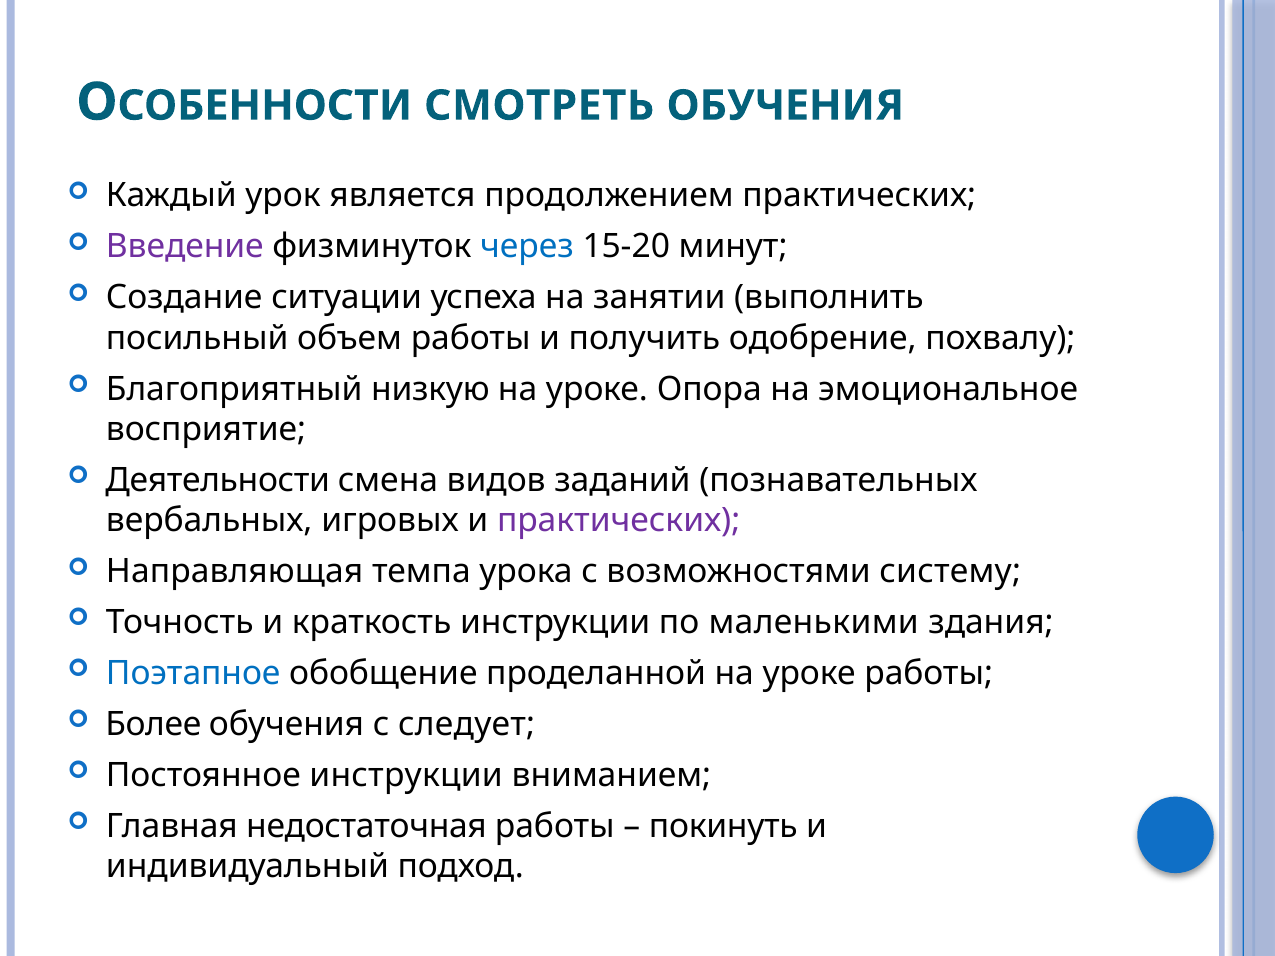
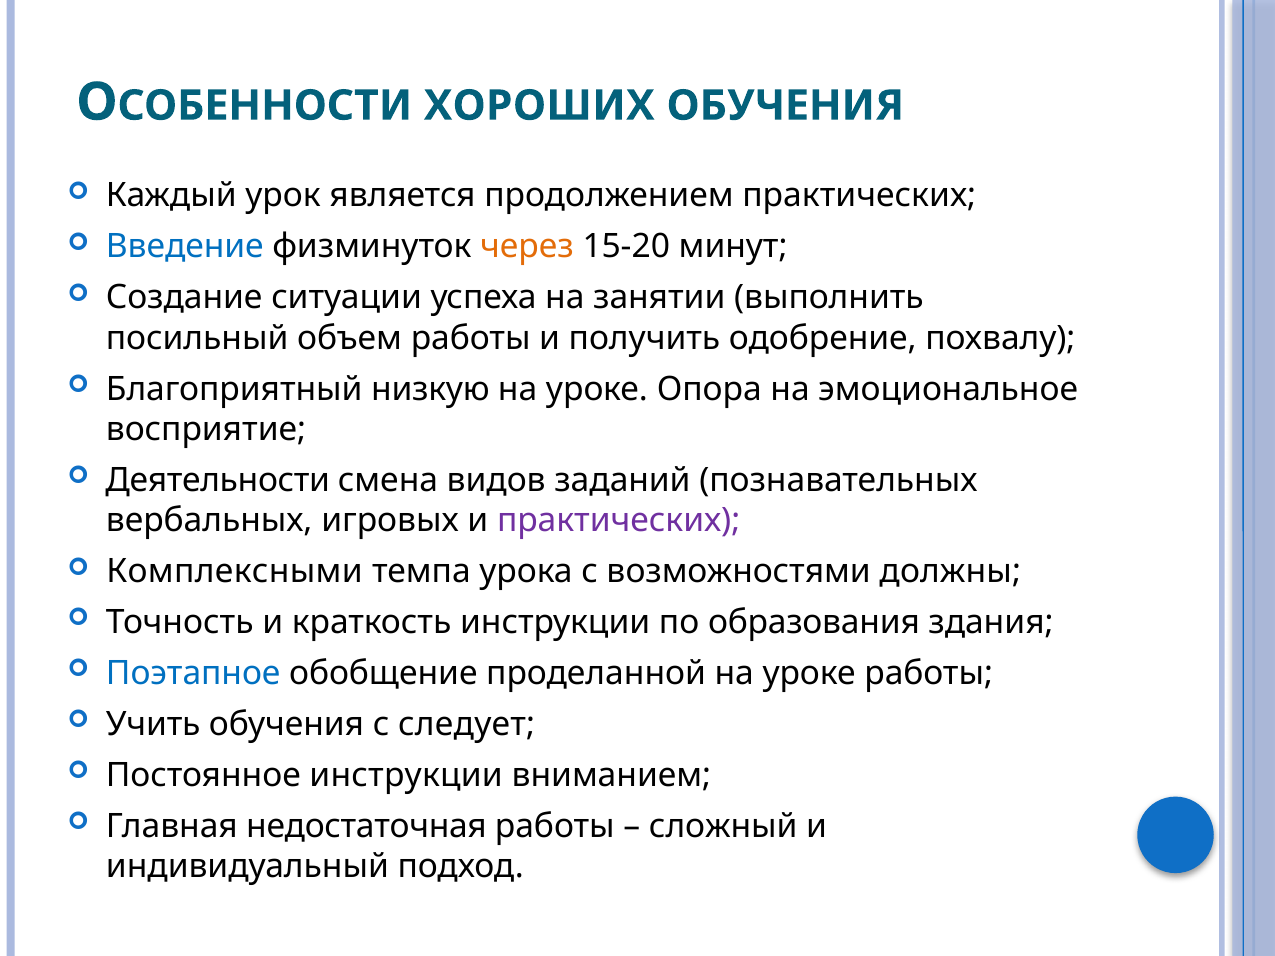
СМОТРЕТЬ: СМОТРЕТЬ -> ХОРОШИХ (539, 106)
Введение colour: purple -> blue (185, 247)
через colour: blue -> orange (527, 247)
Направляющая: Направляющая -> Комплексными (235, 572)
систему: систему -> должны (950, 572)
маленькими: маленькими -> образования (814, 623)
Более: Более -> Учить (153, 725)
покинуть: покинуть -> сложный (723, 827)
